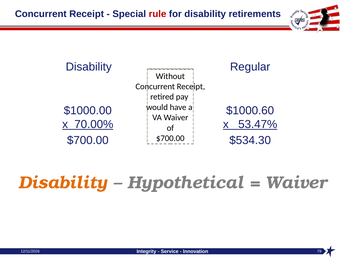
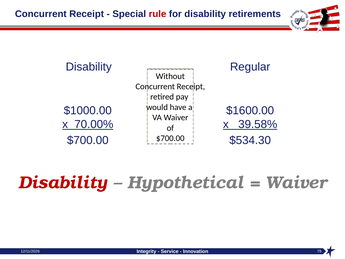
$1000.60: $1000.60 -> $1600.00 (250, 110)
53.47%: 53.47% -> 39.58% (258, 124)
Disability colour: orange -> red (63, 182)
